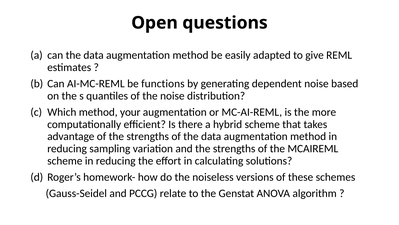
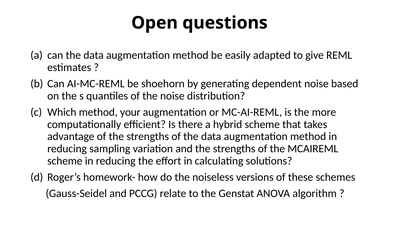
functions: functions -> shoehorn (163, 83)
